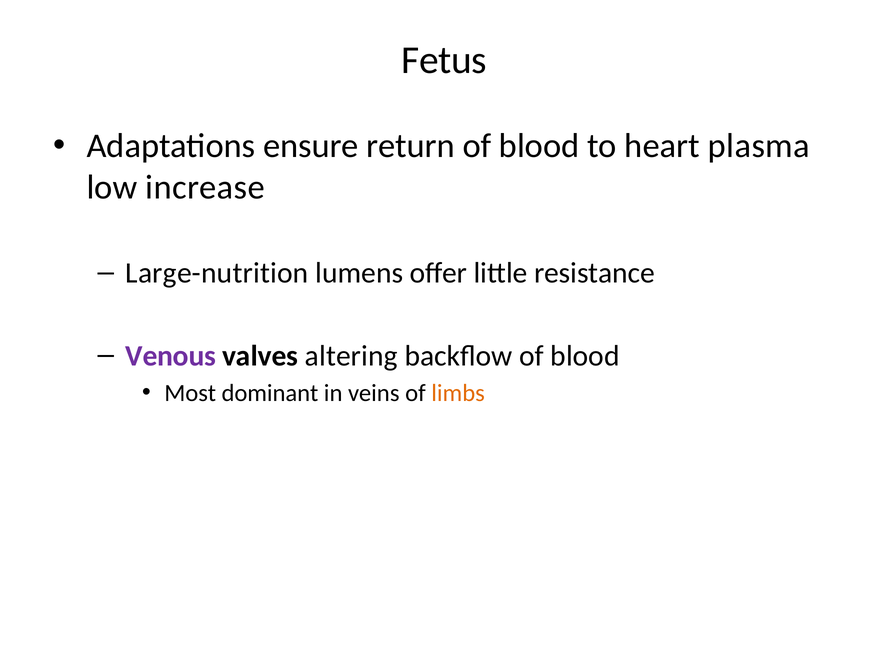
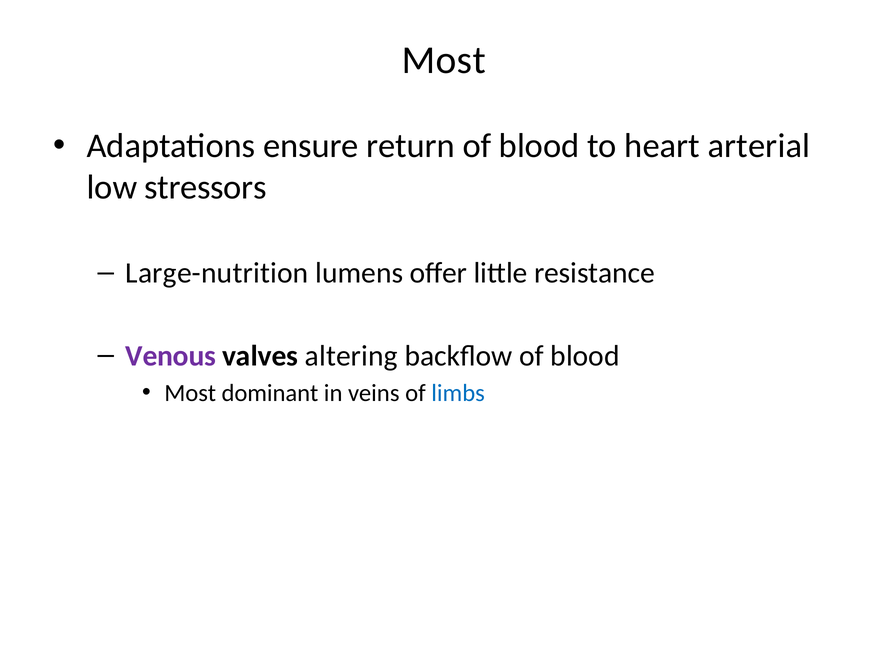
Fetus: Fetus -> Most (444, 60)
plasma: plasma -> arterial (759, 146)
increase: increase -> stressors (205, 187)
limbs colour: orange -> blue (458, 393)
